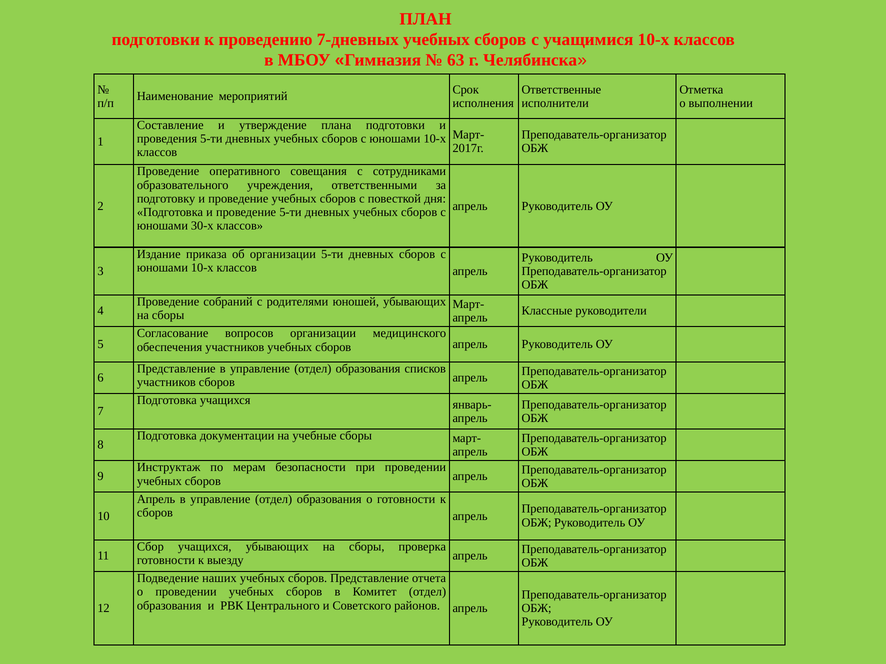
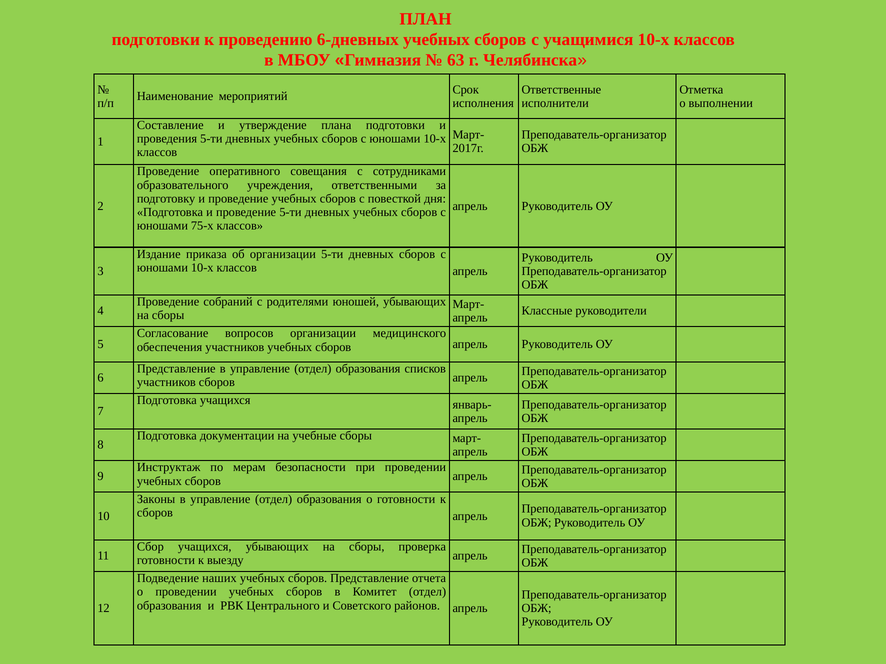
7-дневных: 7-дневных -> 6-дневных (358, 40)
30-х: 30-х -> 75-х (202, 226)
Апрель: Апрель -> Законы (156, 499)
